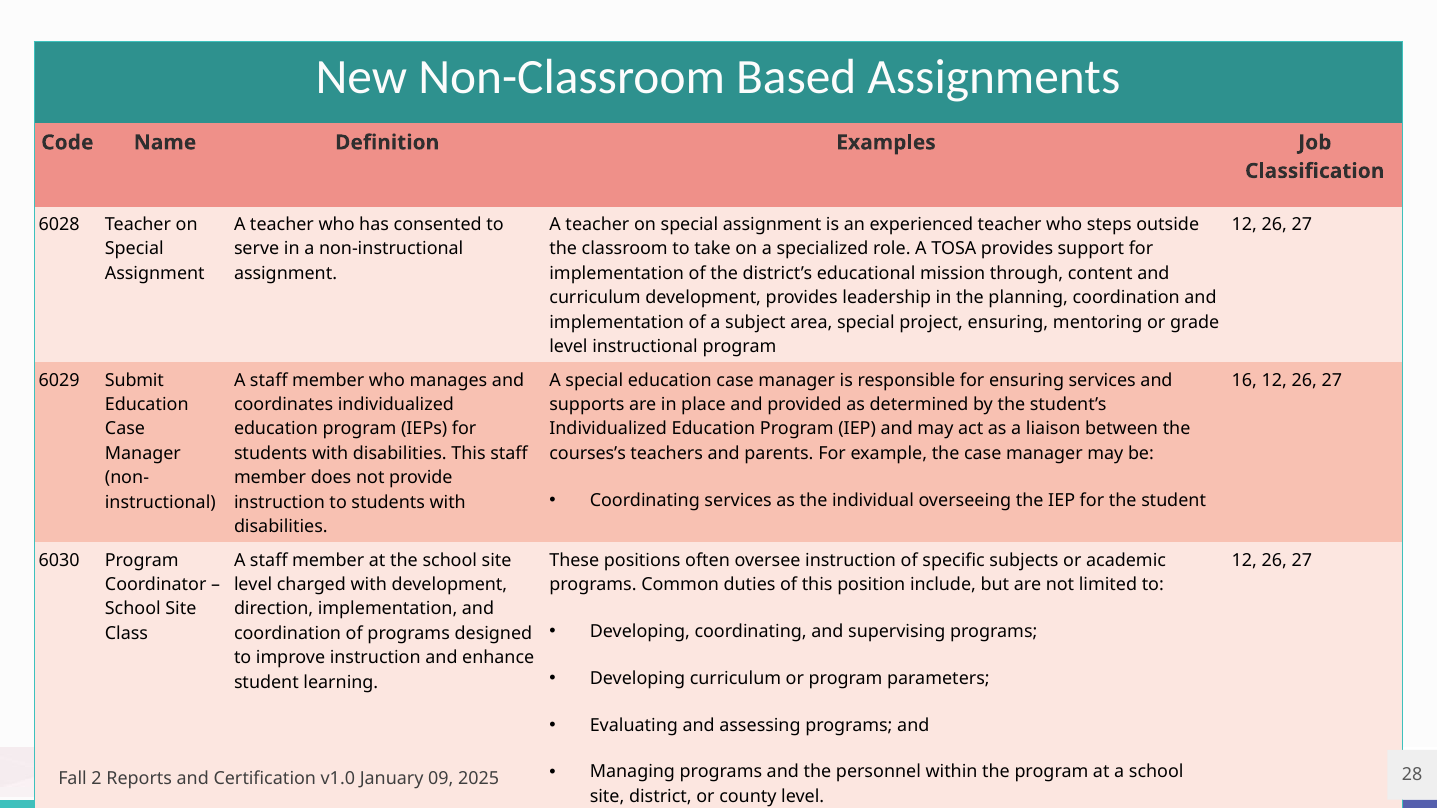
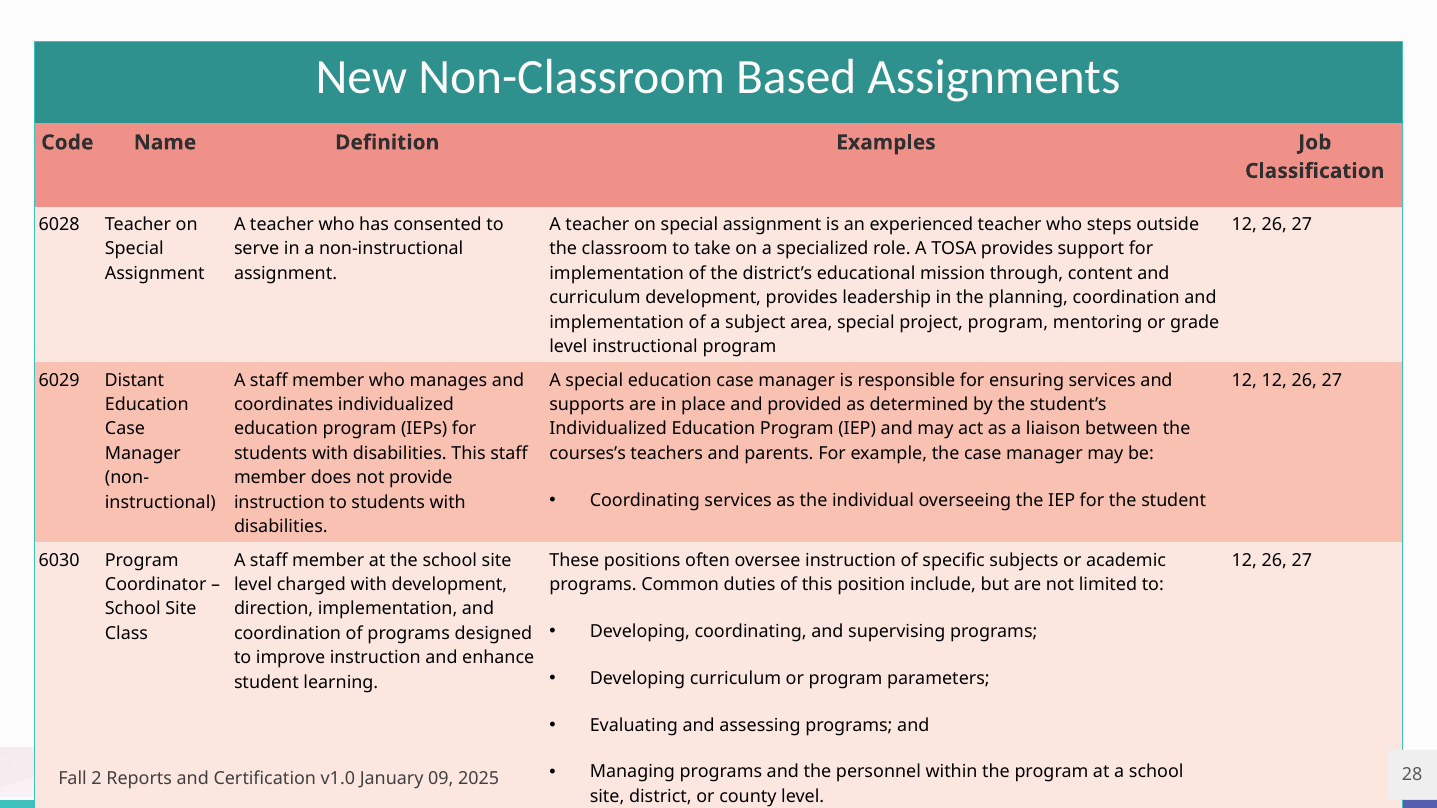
project ensuring: ensuring -> program (1008, 322)
Submit: Submit -> Distant (134, 380)
16: 16 -> 12 (1244, 380)
